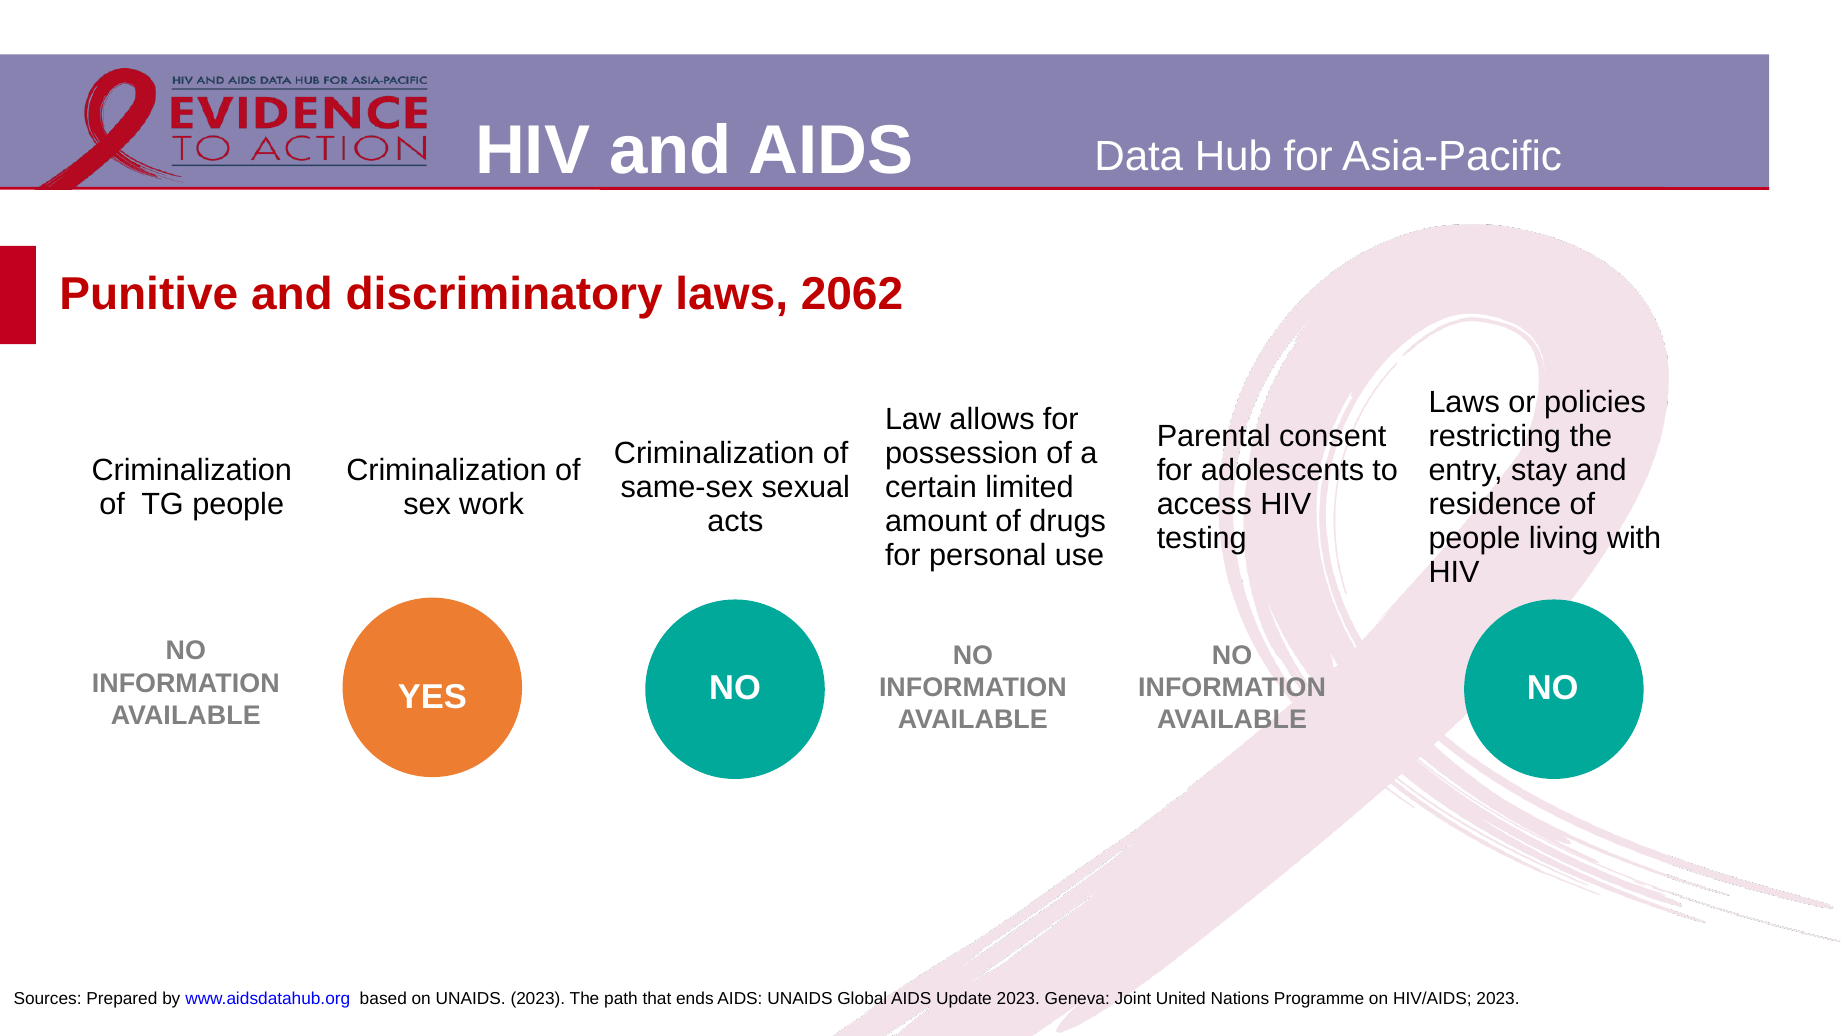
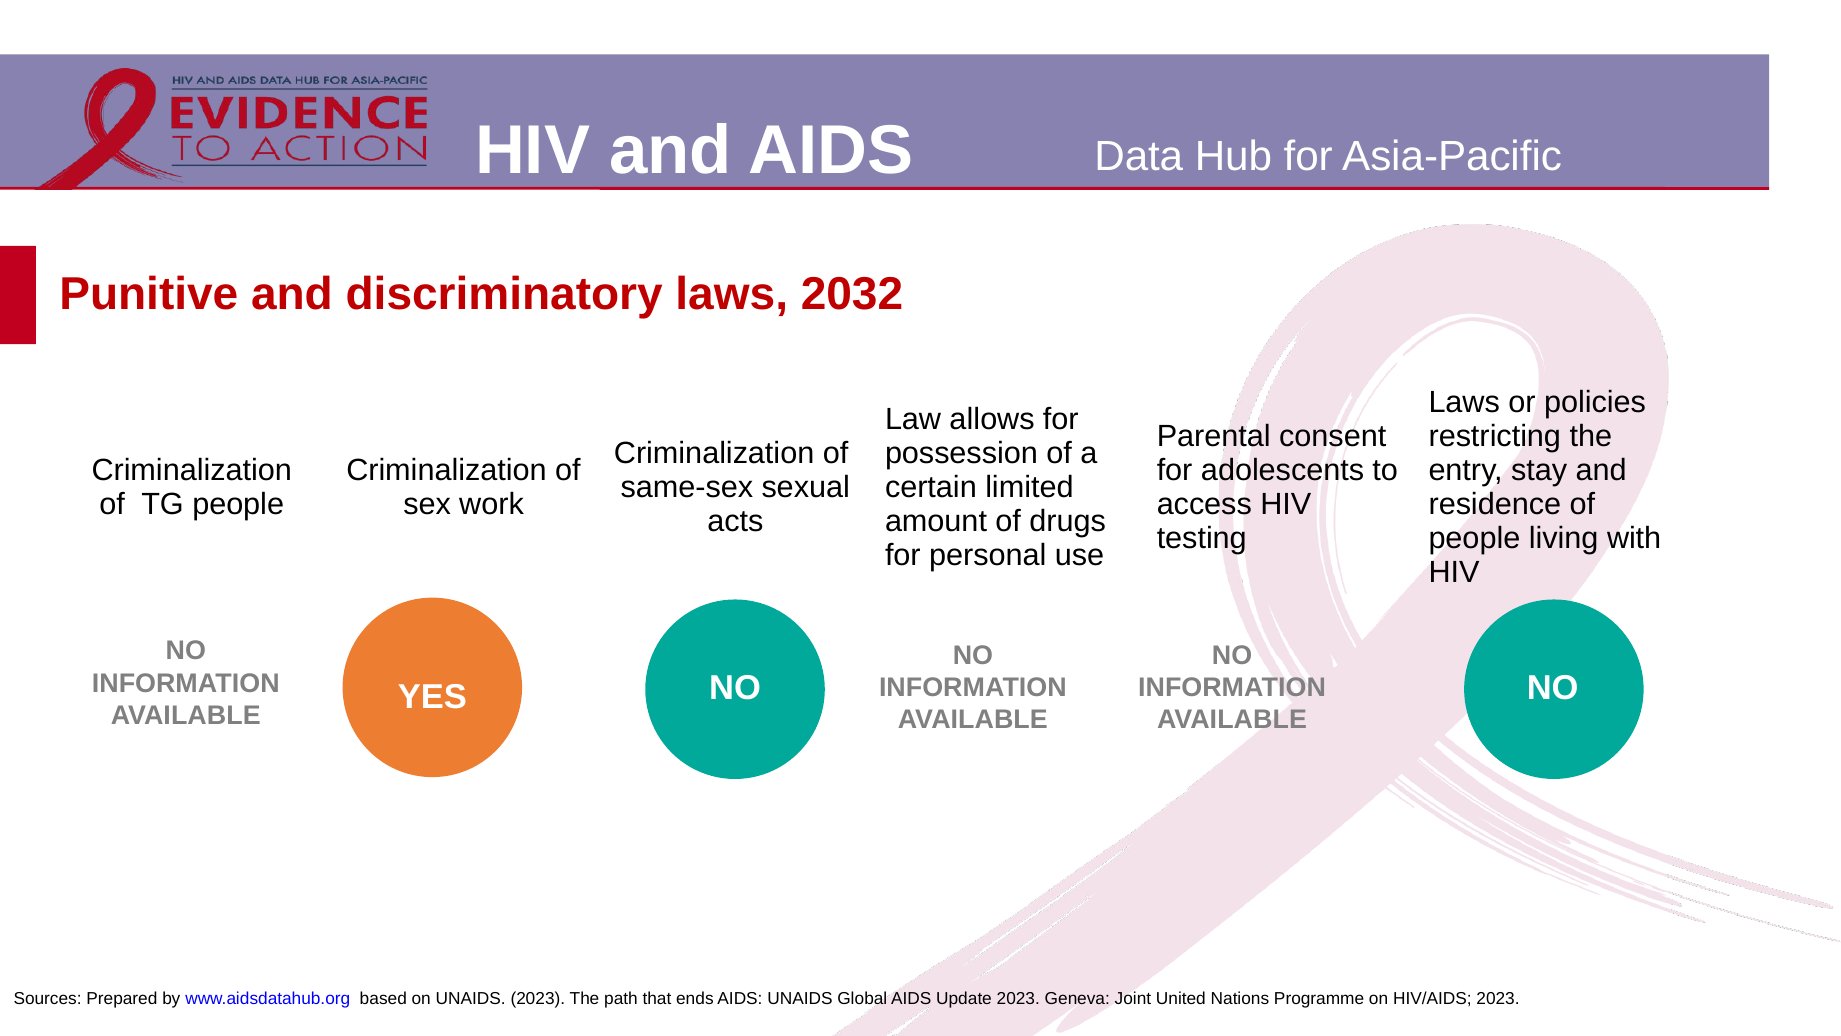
2062: 2062 -> 2032 (852, 295)
